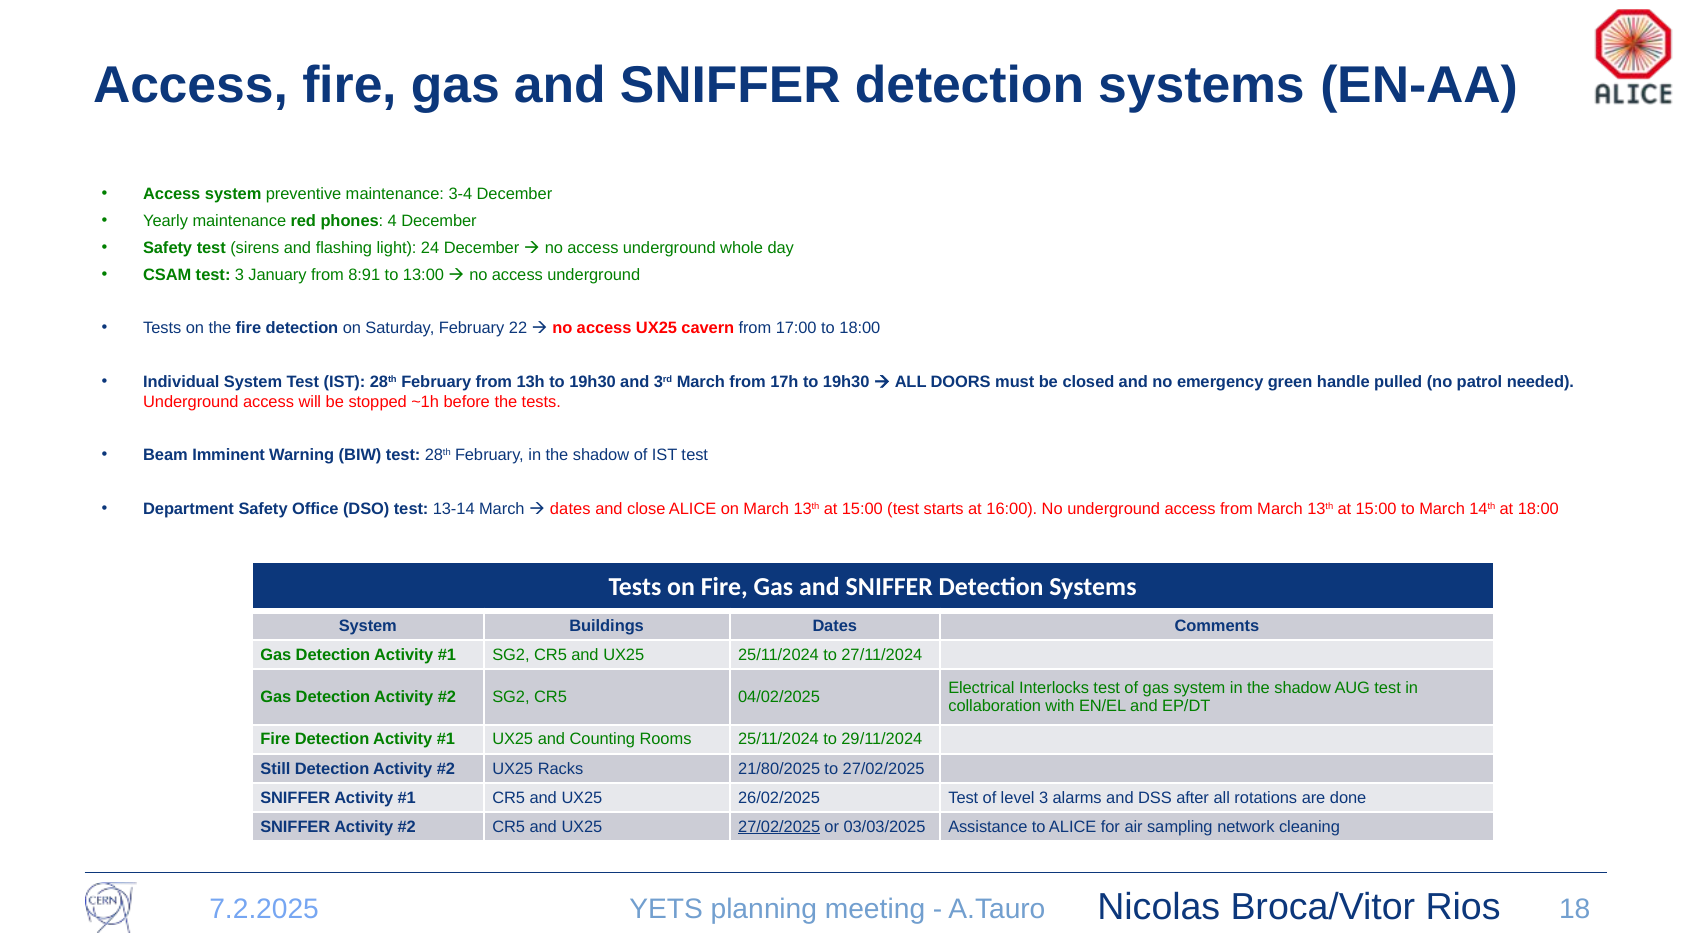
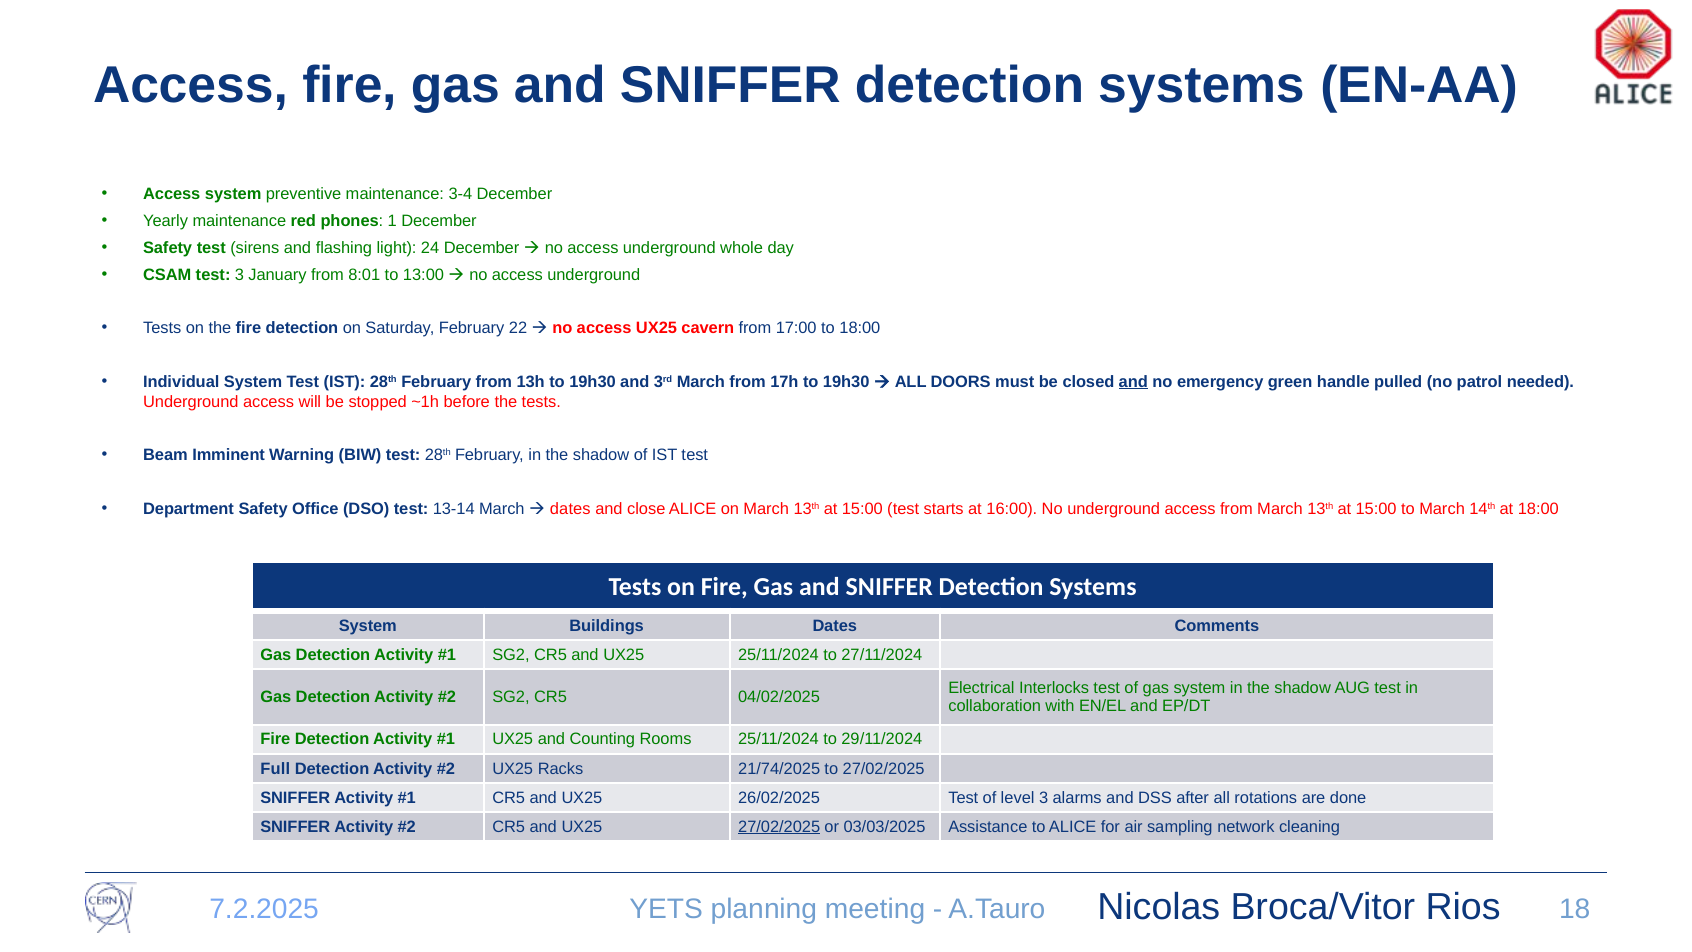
4: 4 -> 1 (392, 221)
8:91: 8:91 -> 8:01 (364, 275)
and underline: none -> present (1133, 382)
Still: Still -> Full (275, 768)
21/80/2025: 21/80/2025 -> 21/74/2025 (779, 768)
